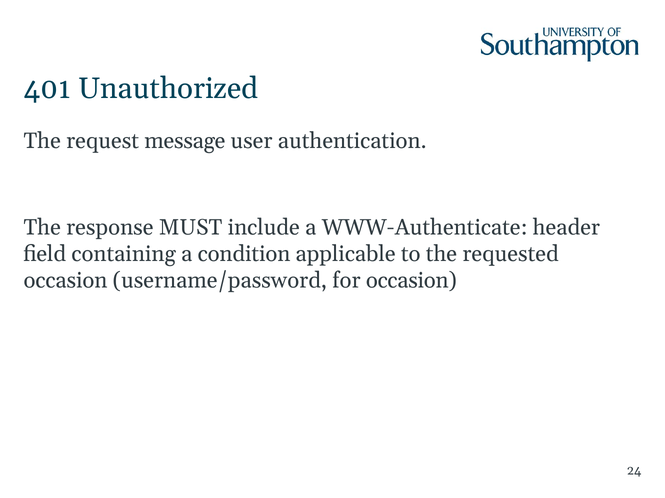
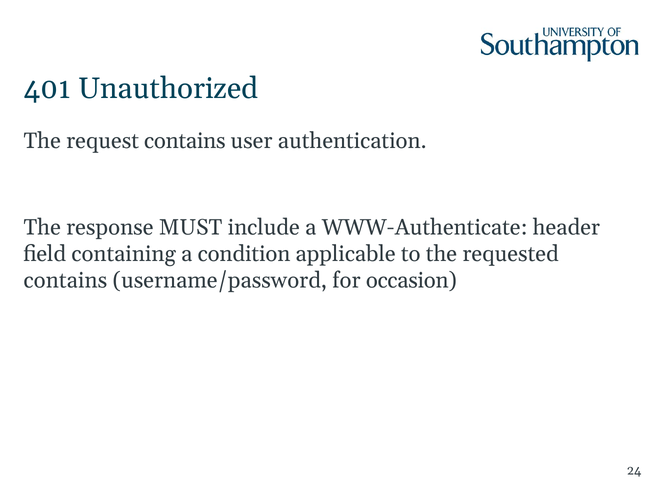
request message: message -> contains (185, 141)
occasion: occasion -> contains (65, 281)
